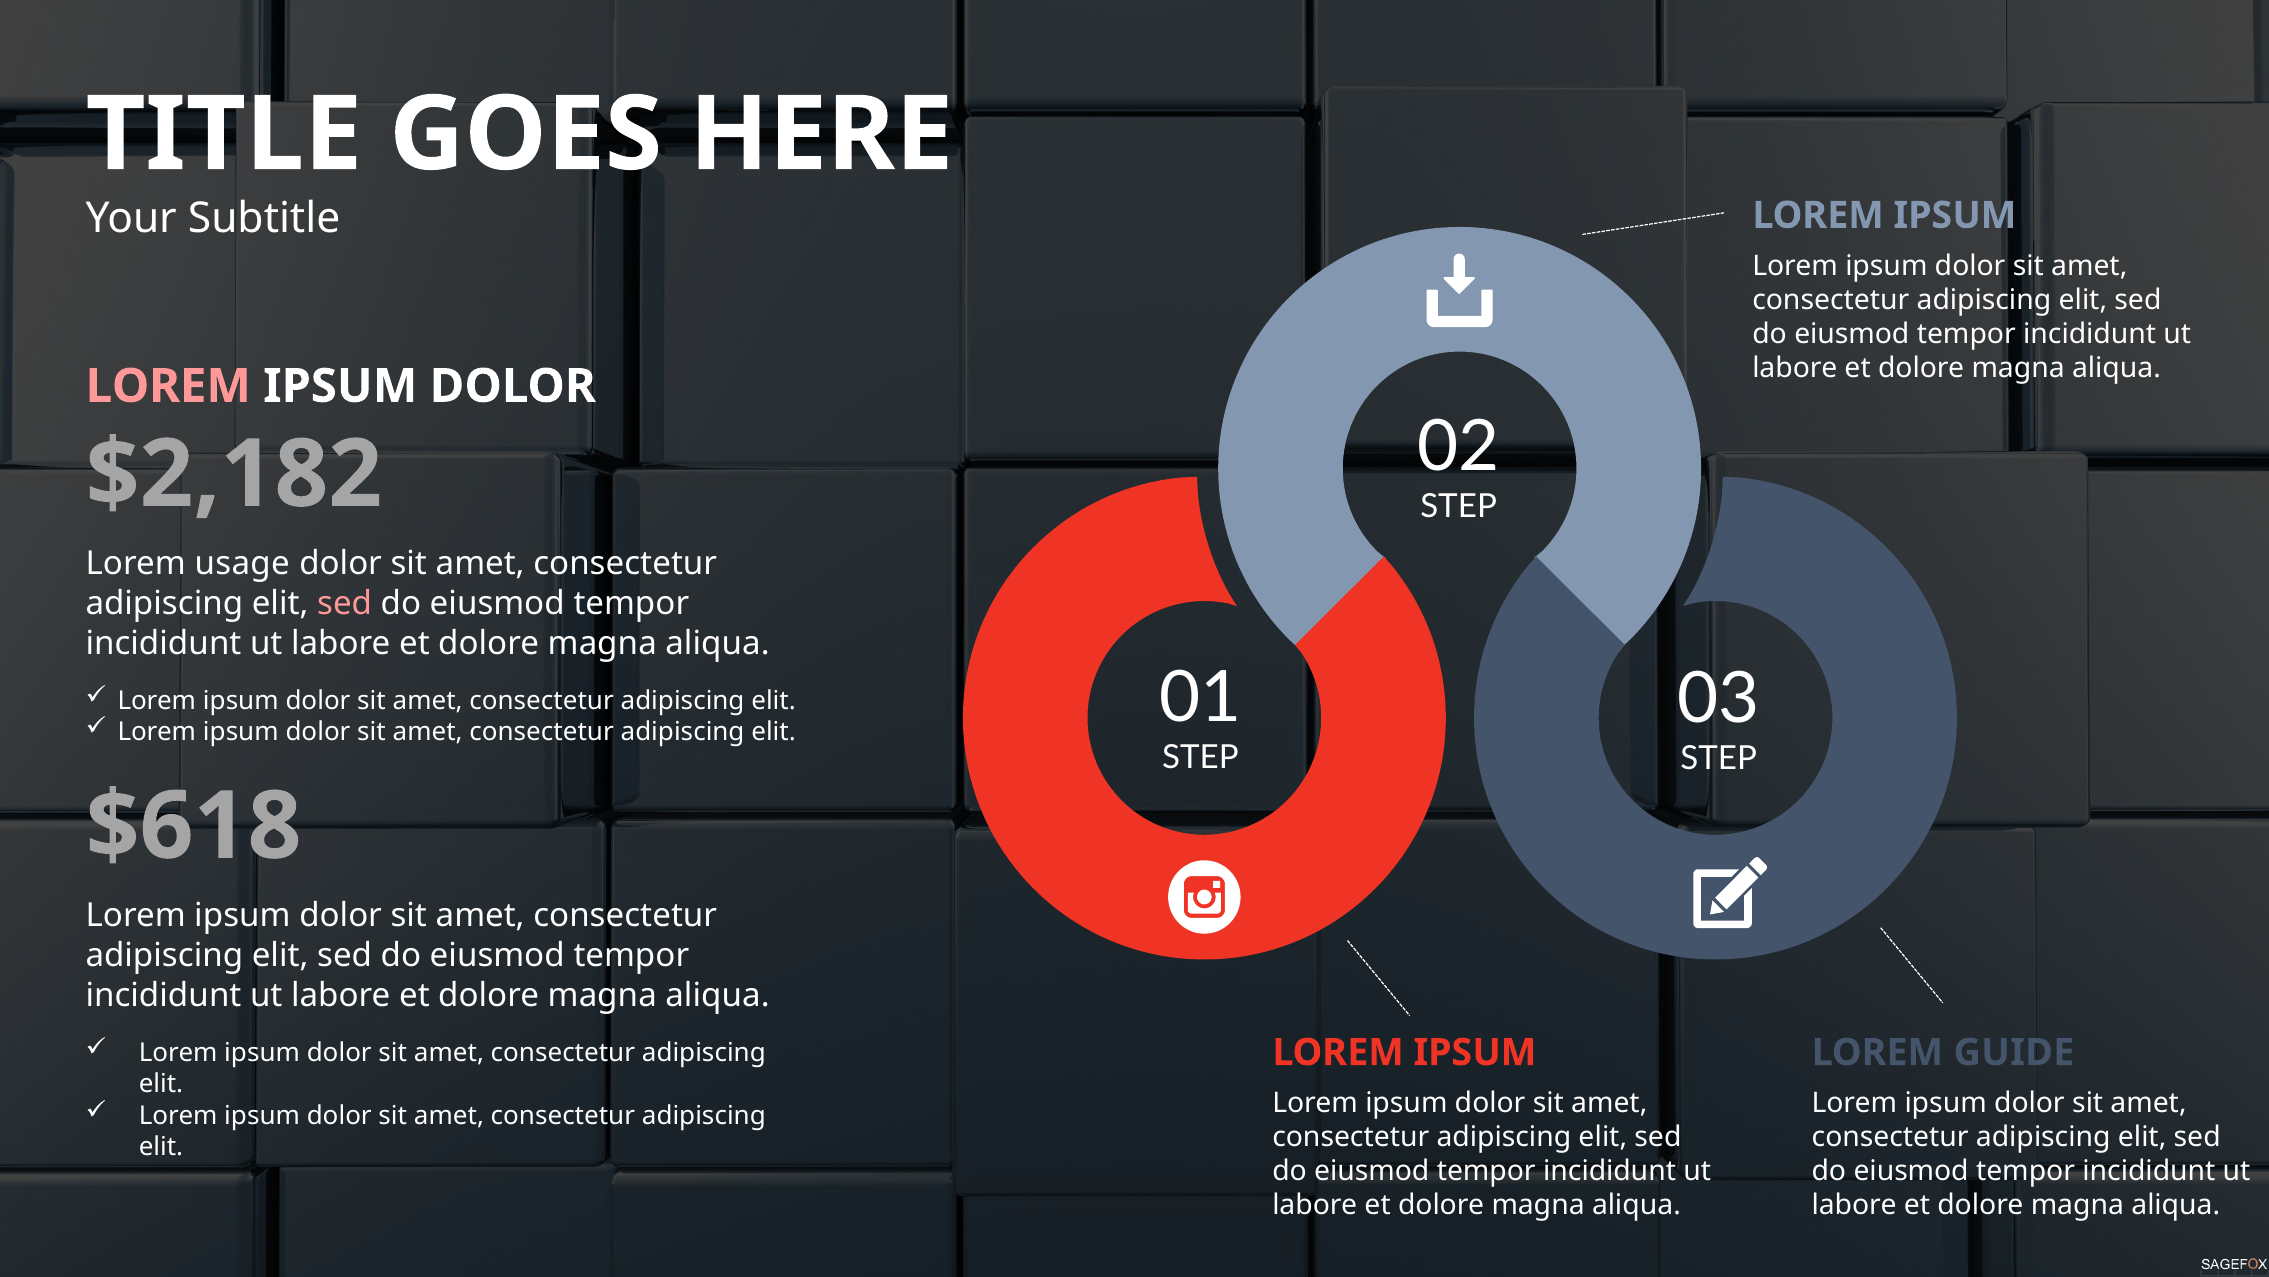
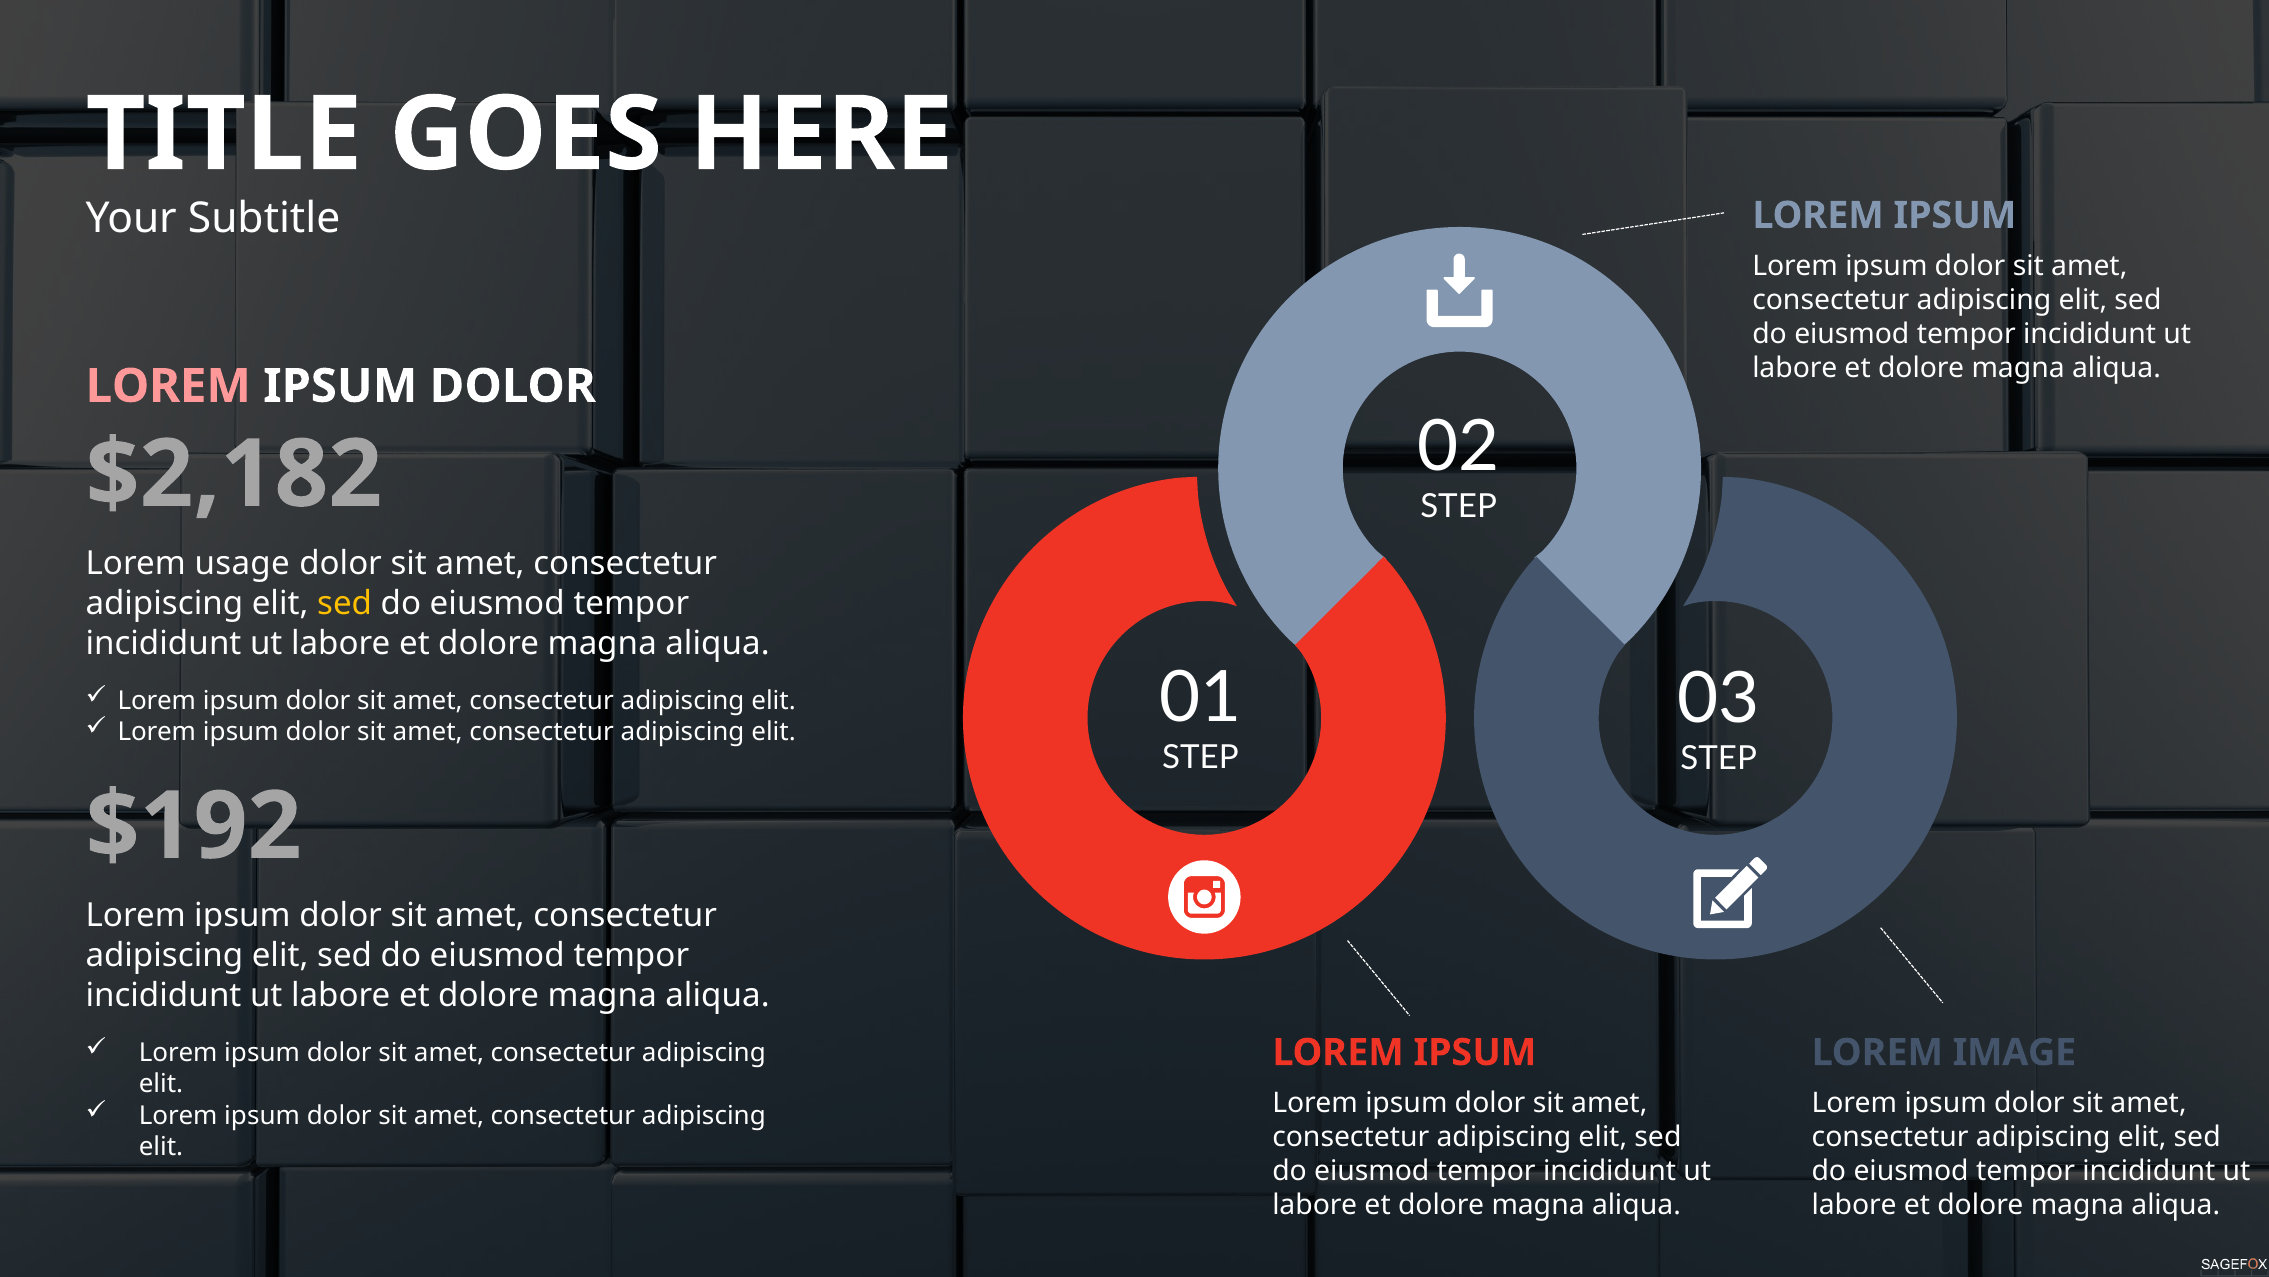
sed colour: pink -> yellow (345, 603)
$618: $618 -> $192 (194, 826)
GUIDE: GUIDE -> IMAGE (2014, 1052)
